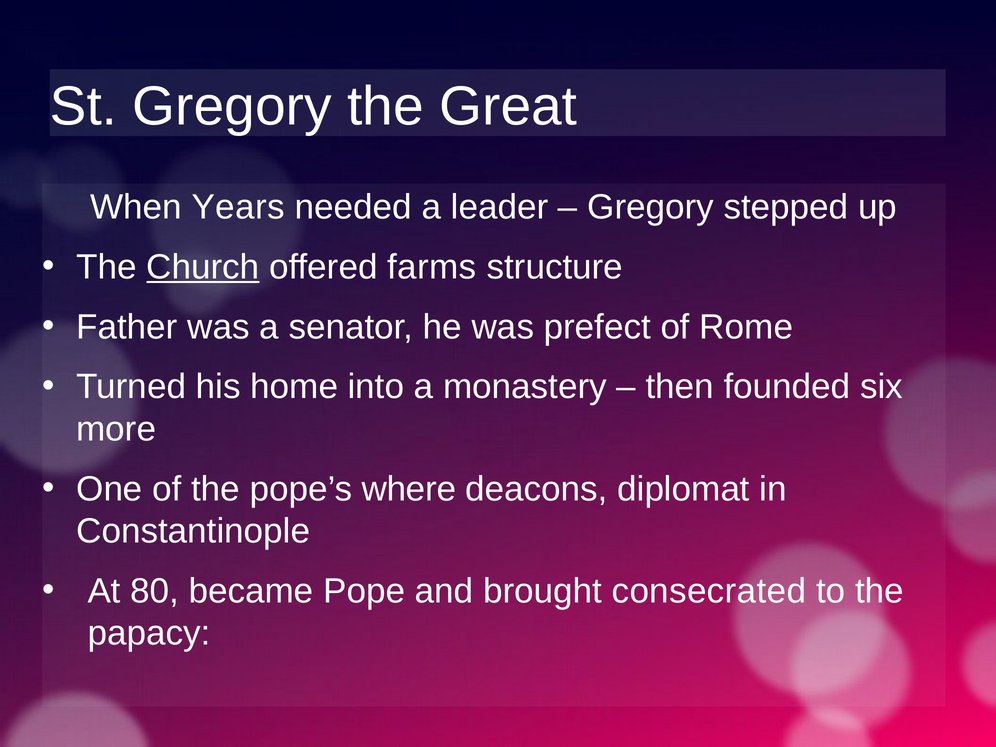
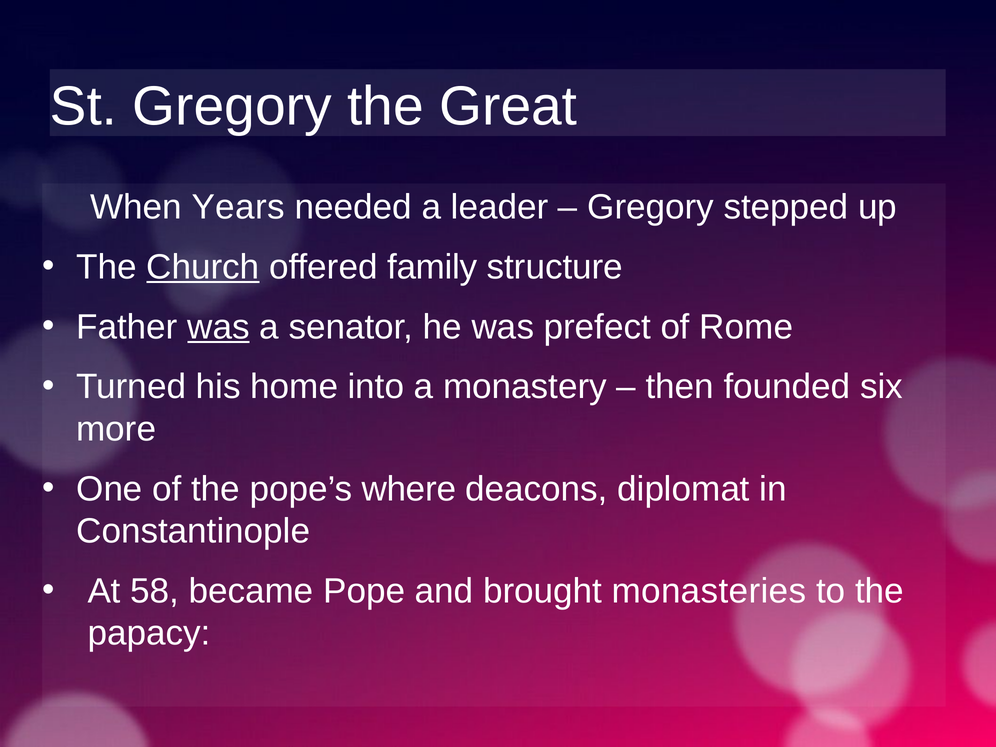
farms: farms -> family (432, 267)
was underline: none -> present (218, 327)
80: 80 -> 58 (155, 591)
consecrated: consecrated -> monasteries (709, 591)
